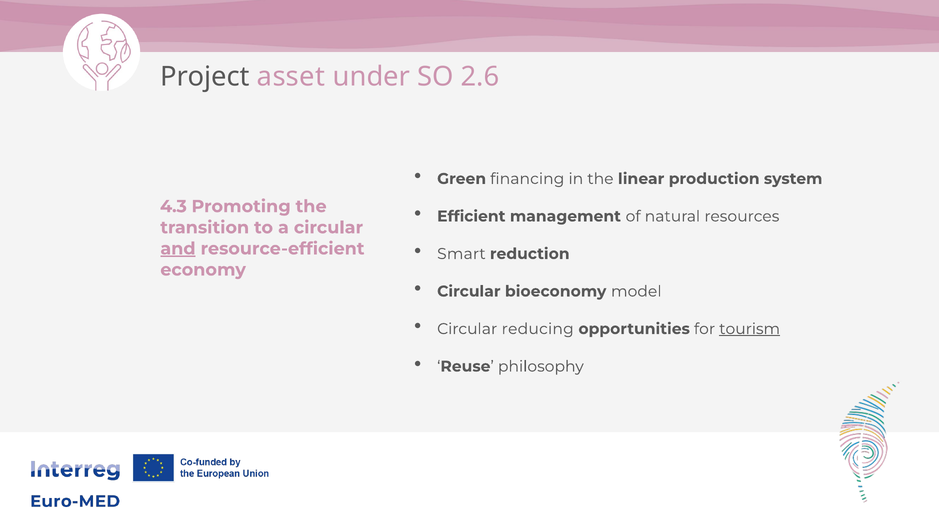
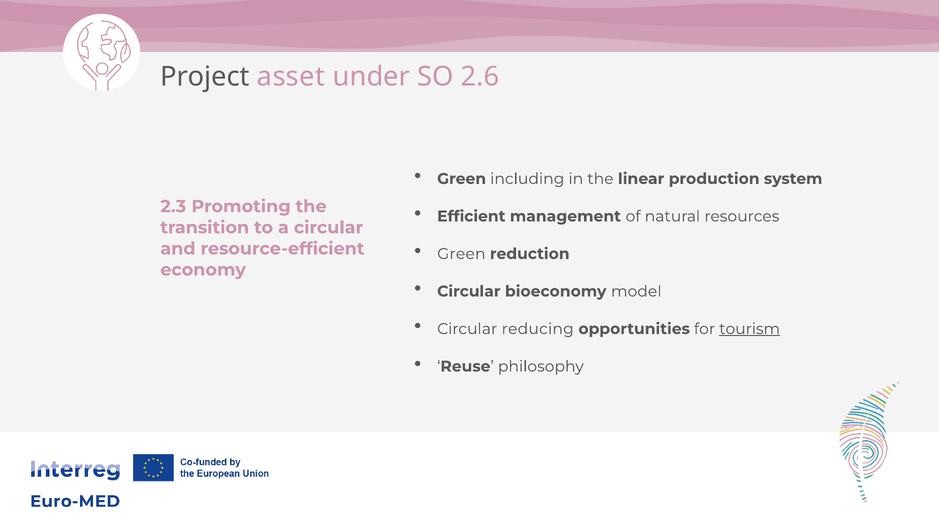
financing: financing -> including (527, 179)
4.3: 4.3 -> 2.3 (173, 206)
and underline: present -> none (178, 249)
Smart: Smart -> Green (461, 254)
